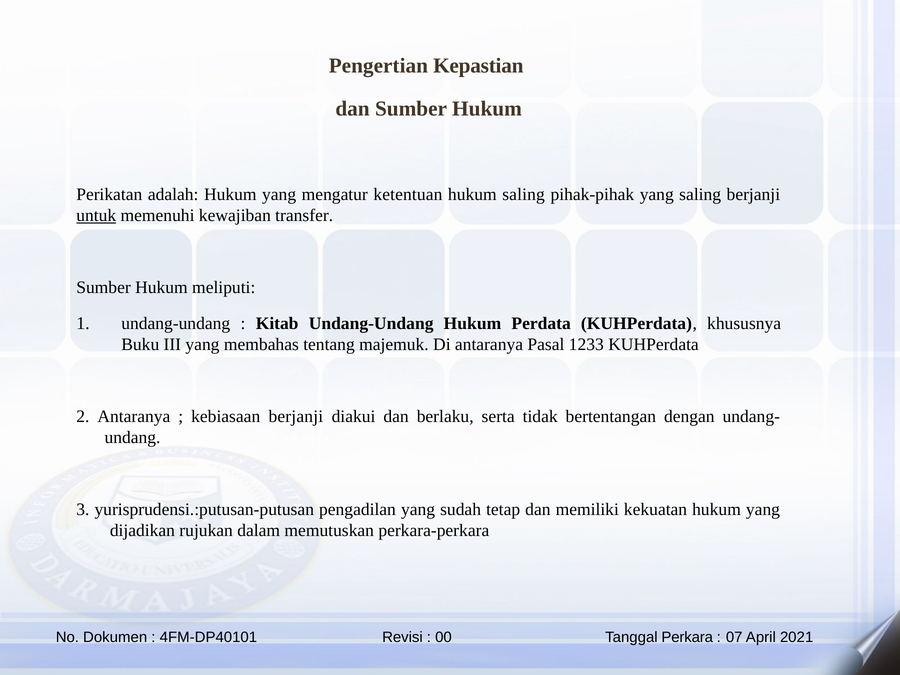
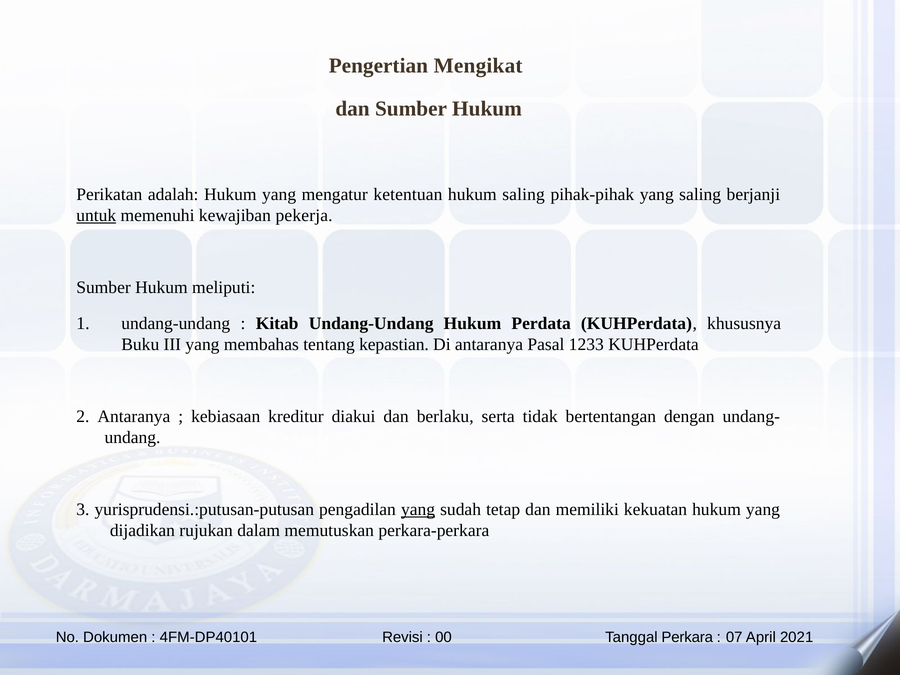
Kepastian: Kepastian -> Mengikat (478, 66)
transfer: transfer -> pekerja (304, 215)
majemuk: majemuk -> kepastian (394, 344)
kebiasaan berjanji: berjanji -> kreditur (296, 416)
yang underline: none -> present (418, 509)
